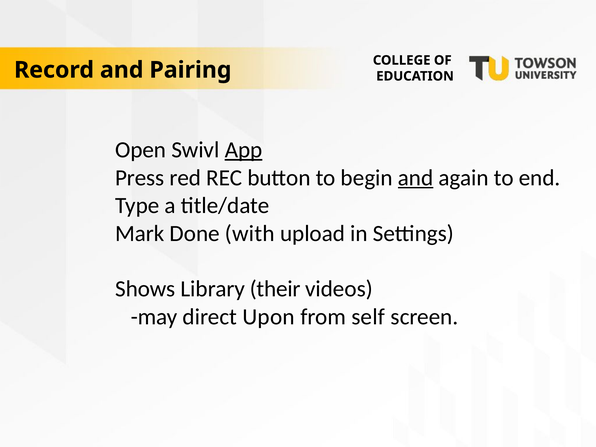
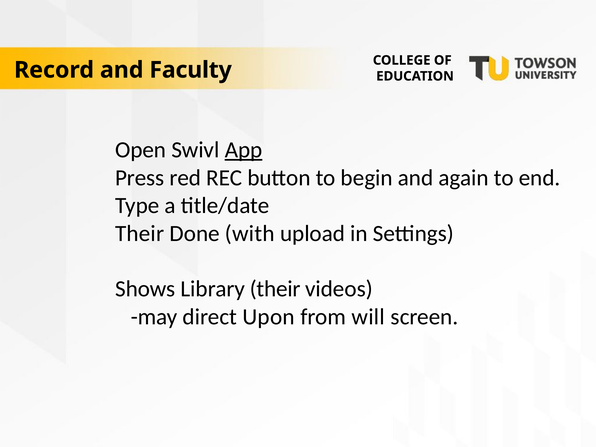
Pairing: Pairing -> Faculty (191, 70)
and underline: present -> none (416, 178)
Mark: Mark -> Their (140, 233)
self: self -> will (368, 317)
